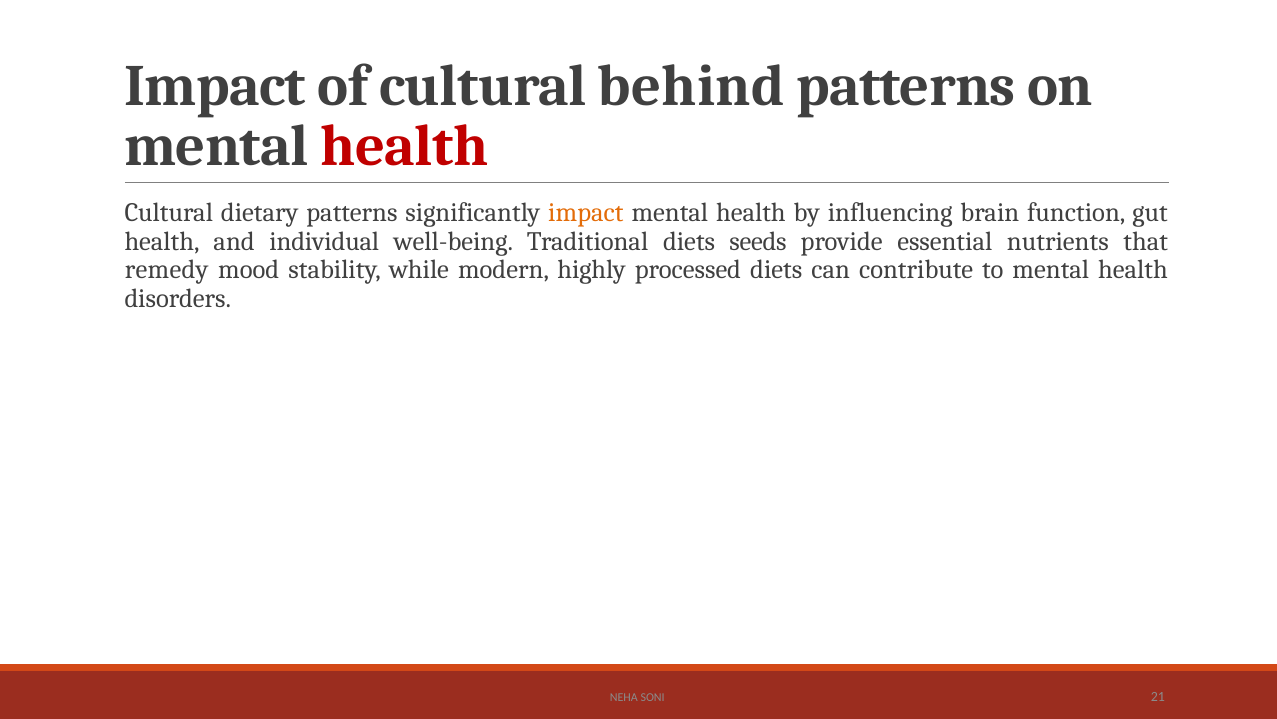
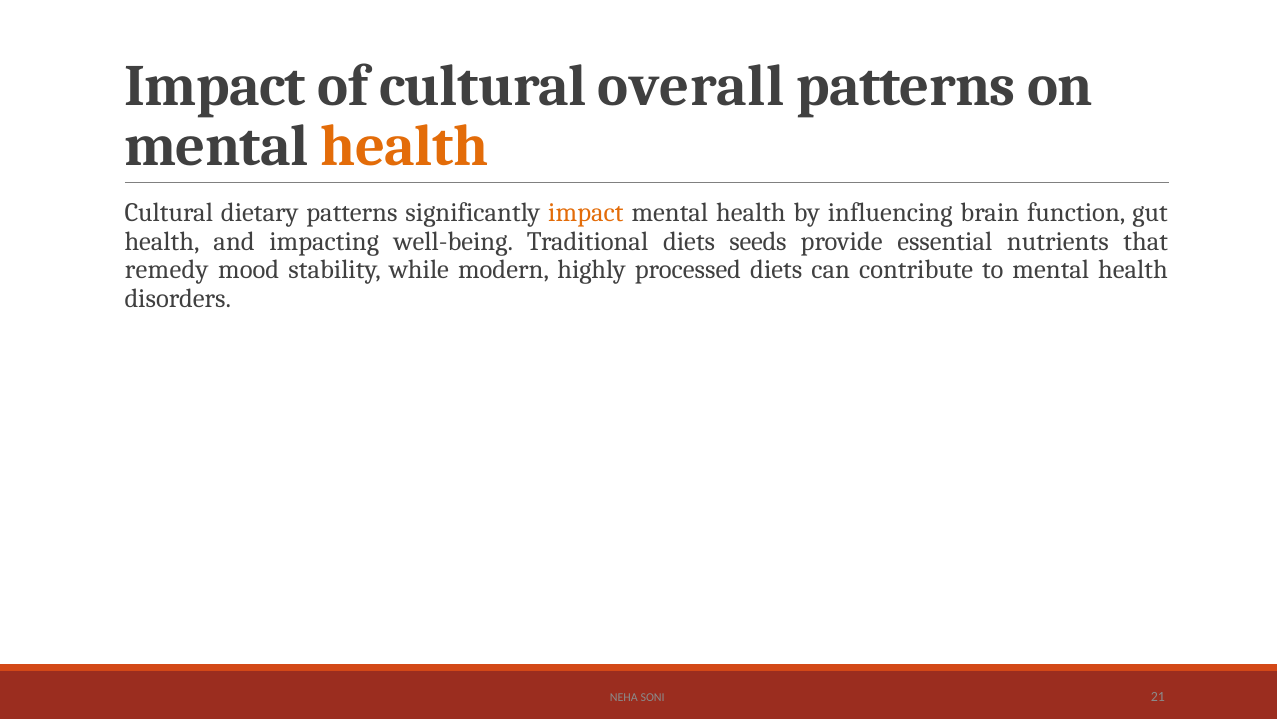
behind: behind -> overall (691, 86)
health colour: red -> orange (404, 146)
individual: individual -> impacting (324, 241)
